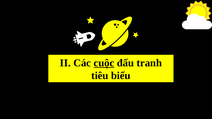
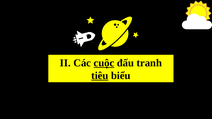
tiêu underline: none -> present (100, 76)
